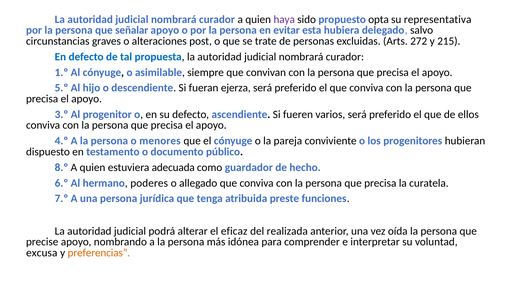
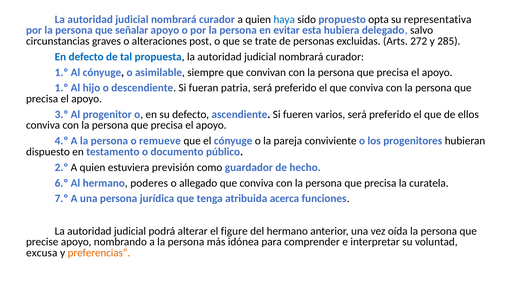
haya colour: purple -> blue (284, 19)
215: 215 -> 285 (449, 41)
5.º: 5.º -> 1.º (61, 88)
ejerza: ejerza -> patria (236, 88)
menores: menores -> remueve (160, 141)
8.º: 8.º -> 2.º (61, 167)
adecuada: adecuada -> previsión (173, 167)
preste: preste -> acerca (284, 199)
eficaz: eficaz -> figure (234, 231)
del realizada: realizada -> hermano (287, 231)
